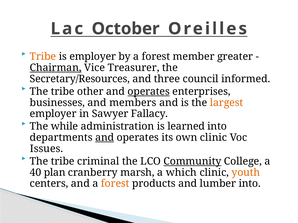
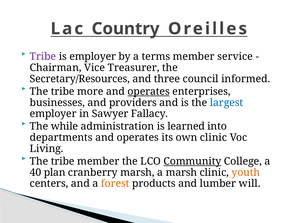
October: October -> Country (126, 29)
Tribe colour: orange -> purple (43, 57)
by a forest: forest -> terms (156, 57)
greater: greater -> service (235, 57)
Chairman underline: present -> none (56, 68)
other: other -> more (90, 92)
members: members -> providers (133, 103)
largest colour: orange -> blue (227, 103)
and underline: present -> none (105, 138)
Issues: Issues -> Living (47, 149)
tribe criminal: criminal -> member (98, 162)
a which: which -> marsh (181, 173)
lumber into: into -> will (250, 184)
